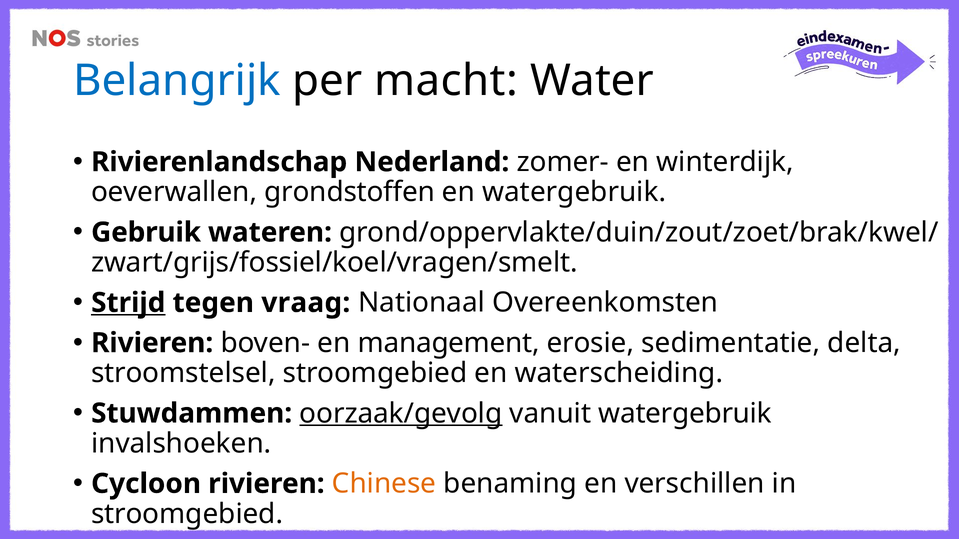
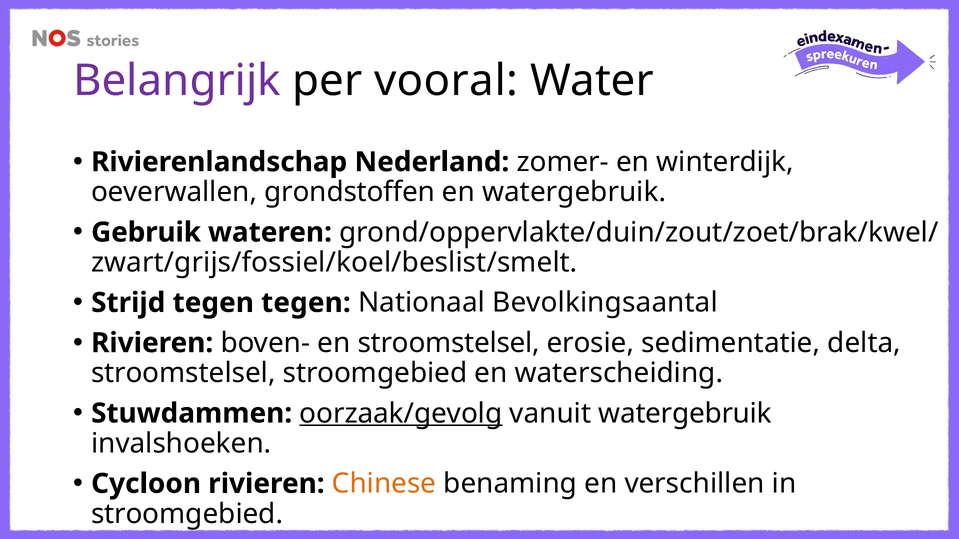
Belangrijk colour: blue -> purple (177, 81)
macht: macht -> vooral (446, 81)
zwart/grijs/fossiel/koel/vragen/smelt: zwart/grijs/fossiel/koel/vragen/smelt -> zwart/grijs/fossiel/koel/beslist/smelt (334, 263)
Strijd underline: present -> none (128, 303)
tegen vraag: vraag -> tegen (306, 303)
Overeenkomsten: Overeenkomsten -> Bevolkingsaantal (605, 303)
en management: management -> stroomstelsel (449, 343)
